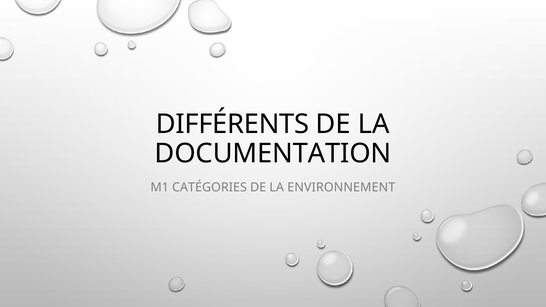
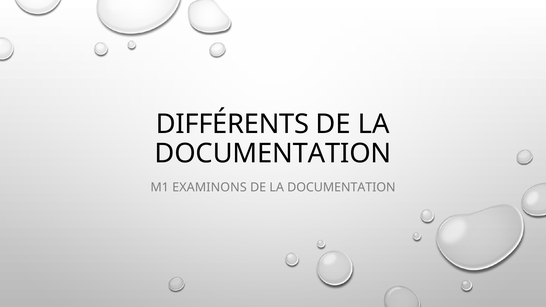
CATÉGORIES: CATÉGORIES -> EXAMINONS (209, 187)
ENVIRONNEMENT: ENVIRONNEMENT -> DOCUMENTATION (341, 187)
